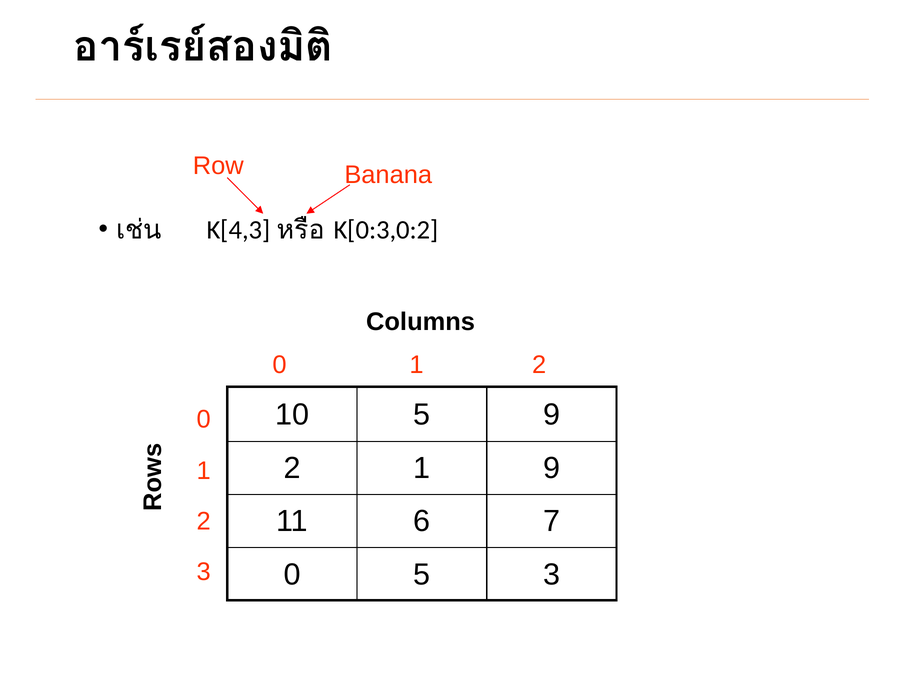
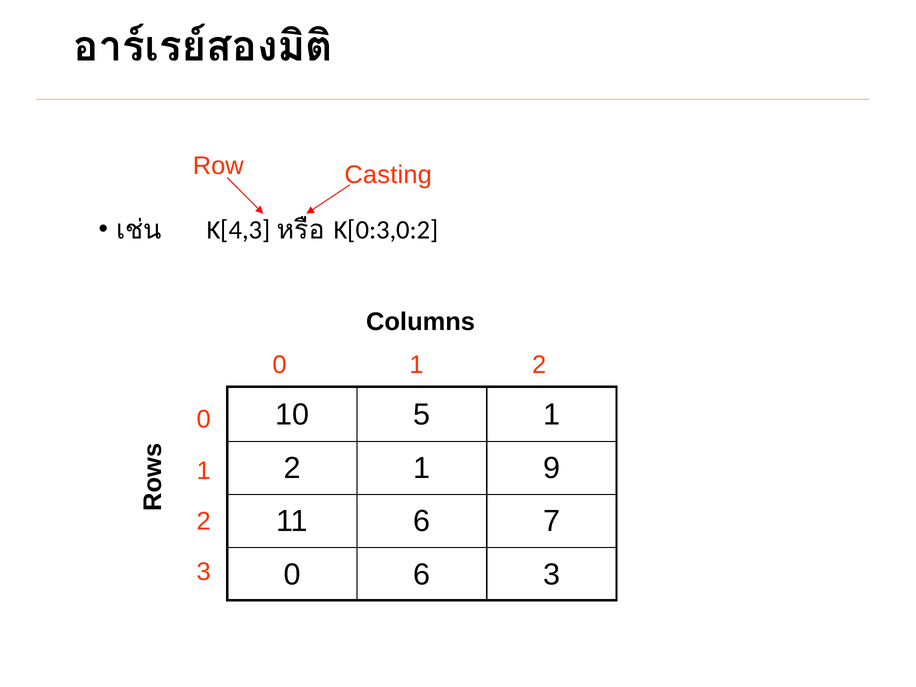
Banana: Banana -> Casting (388, 175)
5 9: 9 -> 1 (552, 415)
0 5: 5 -> 6 (422, 574)
